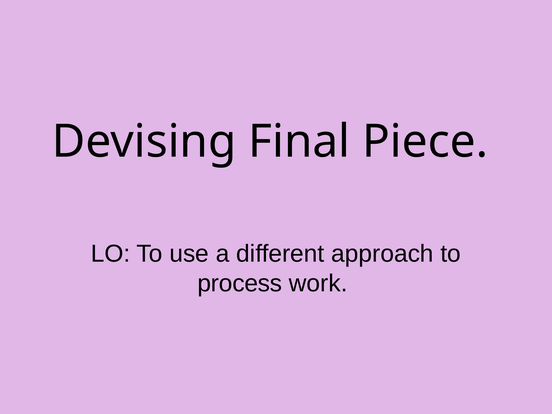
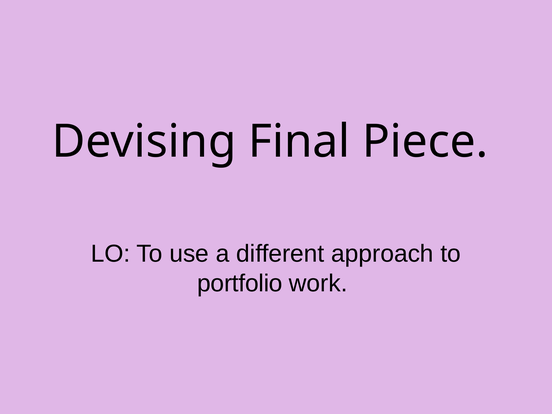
process: process -> portfolio (240, 283)
